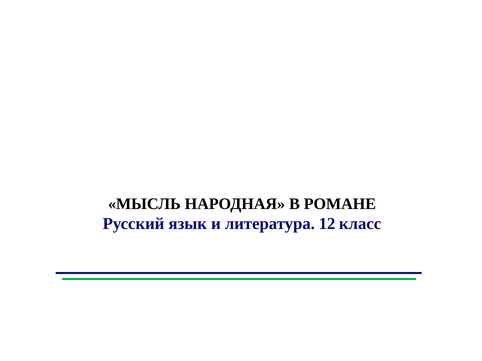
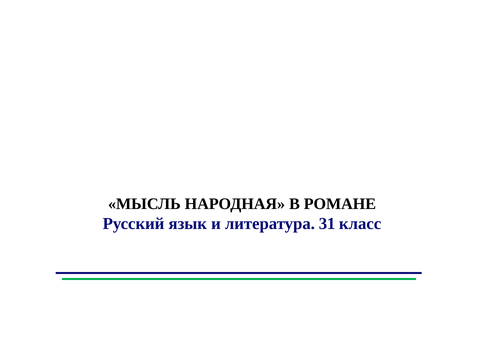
12: 12 -> 31 (327, 224)
